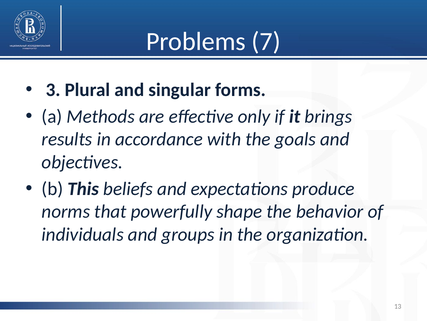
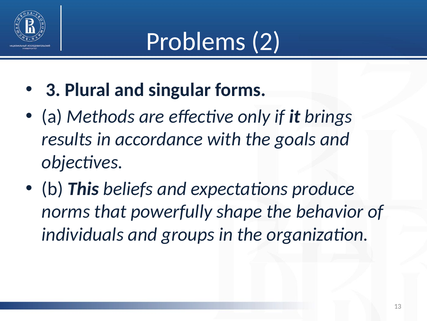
7: 7 -> 2 (266, 41)
